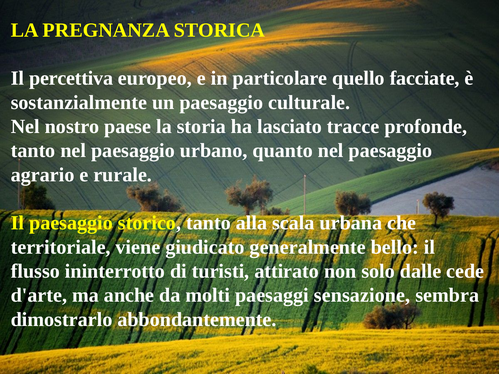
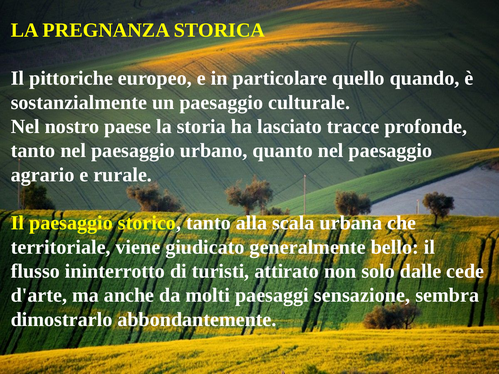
percettiva: percettiva -> pittoriche (71, 78)
facciate: facciate -> quando (425, 78)
